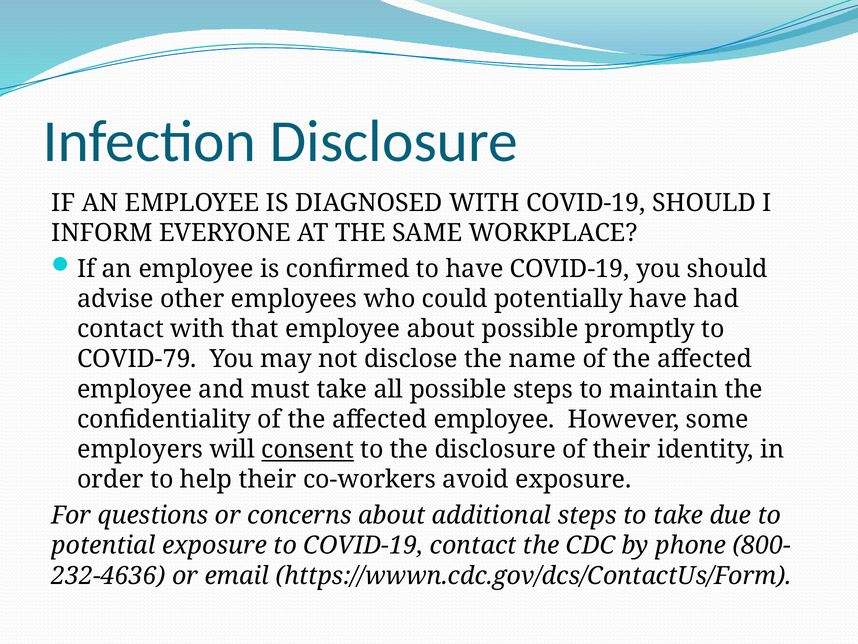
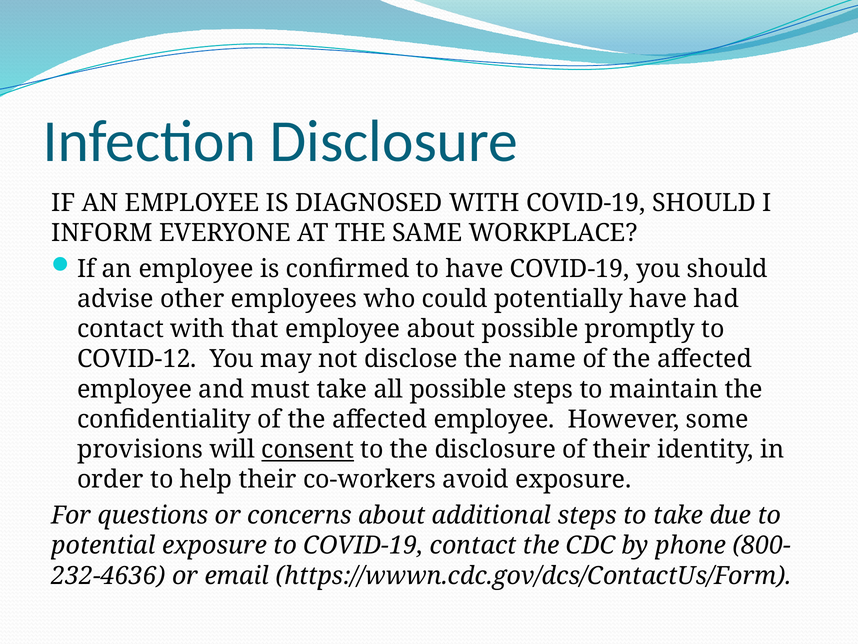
COVID-79: COVID-79 -> COVID-12 (137, 359)
employers: employers -> provisions (140, 449)
